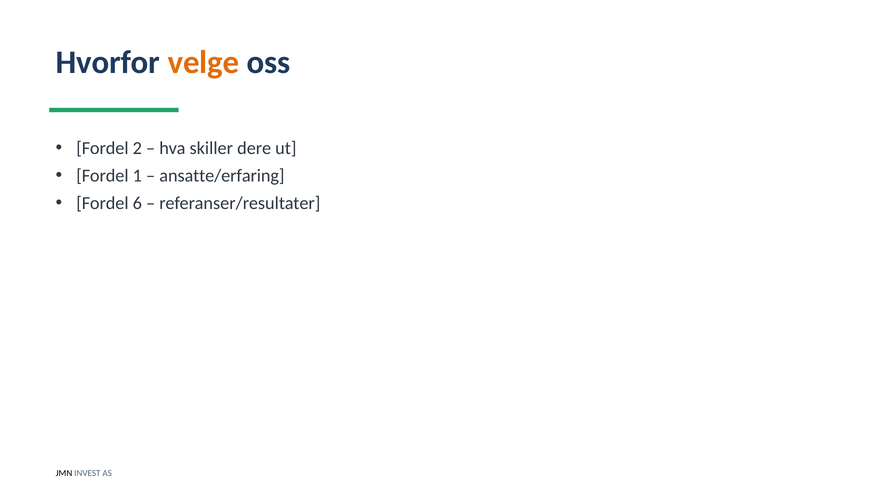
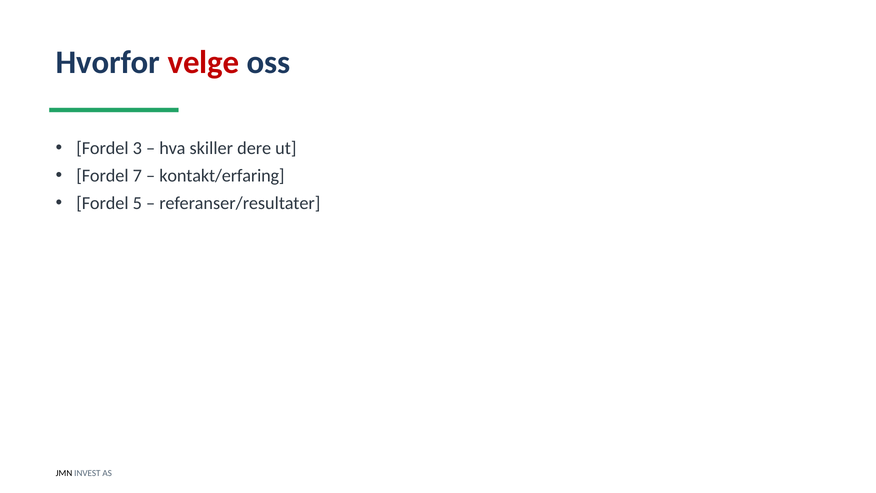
velge colour: orange -> red (203, 63)
2: 2 -> 3 (137, 148)
1: 1 -> 7 (137, 176)
ansatte/erfaring: ansatte/erfaring -> kontakt/erfaring (222, 176)
6: 6 -> 5 (137, 203)
